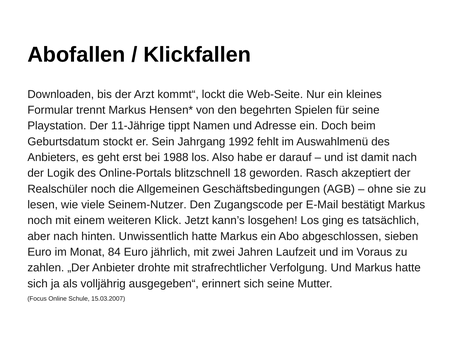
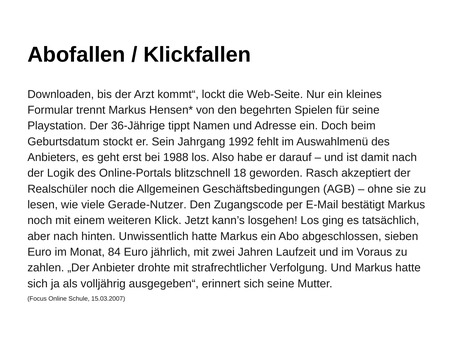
11-Jährige: 11-Jährige -> 36-Jährige (138, 126)
Seinem-Nutzer: Seinem-Nutzer -> Gerade-Nutzer (147, 205)
